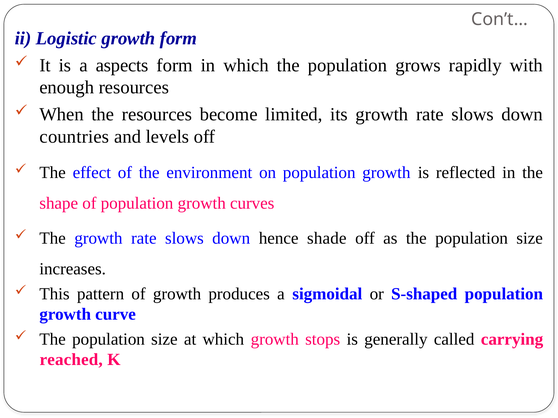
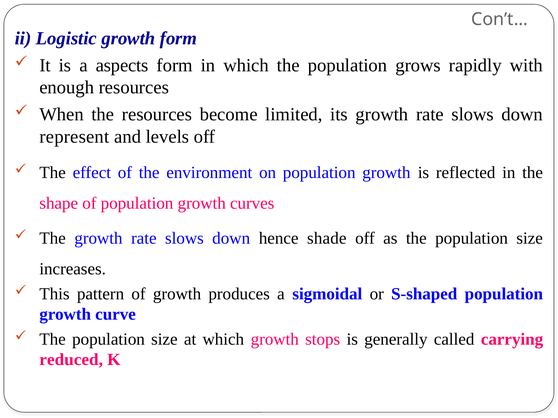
countries: countries -> represent (74, 137)
reached: reached -> reduced (71, 360)
